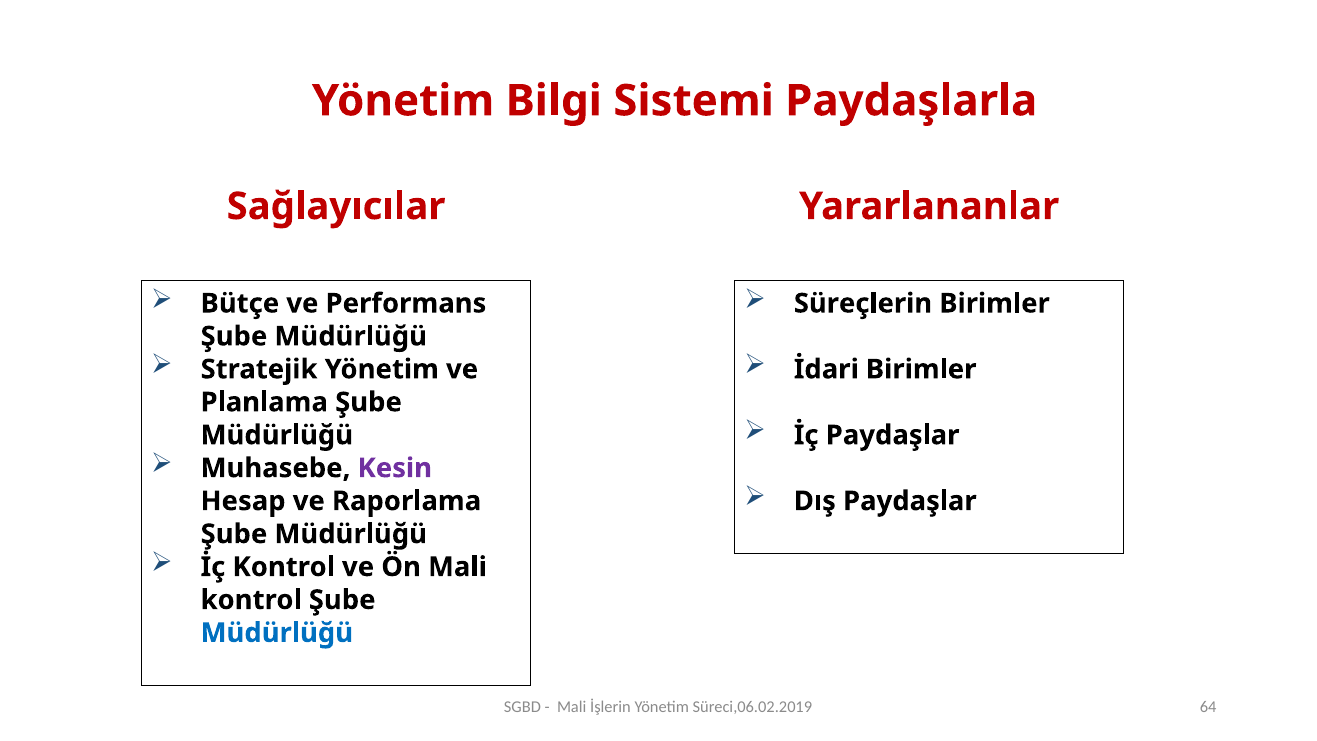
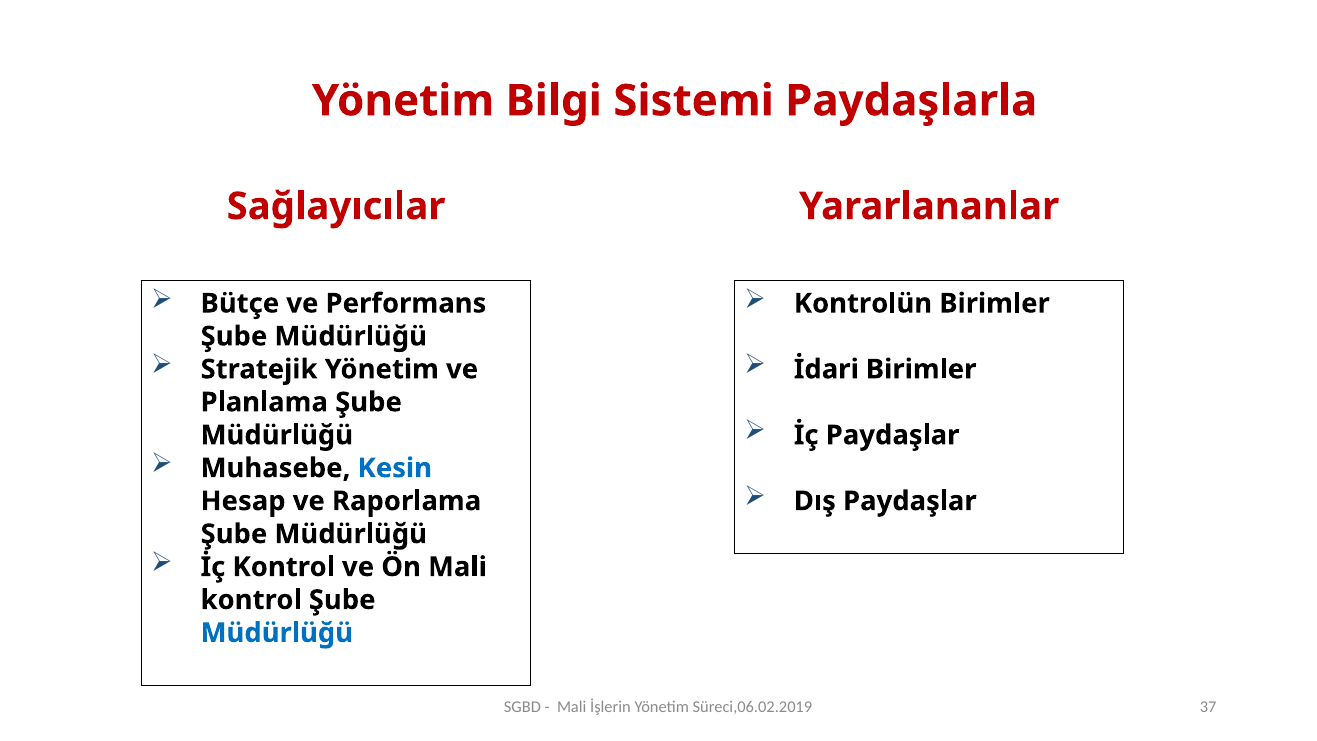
Süreçlerin: Süreçlerin -> Kontrolün (863, 303)
Kesin colour: purple -> blue (395, 468)
64: 64 -> 37 (1208, 707)
